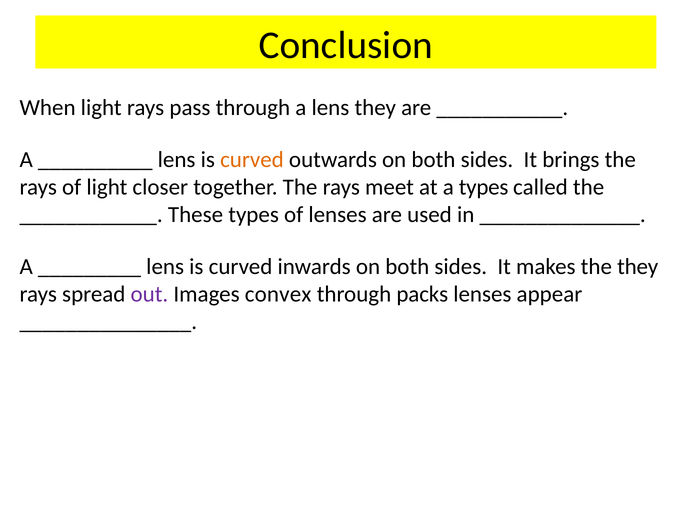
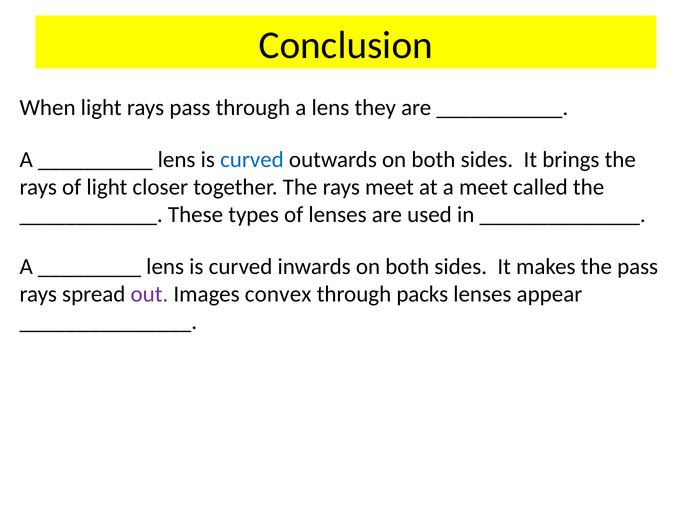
curved colour: orange -> blue (252, 160)
a types: types -> meet (483, 187)
the they: they -> pass (638, 267)
